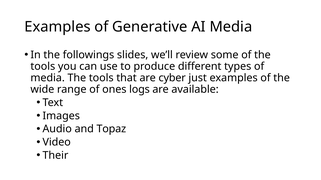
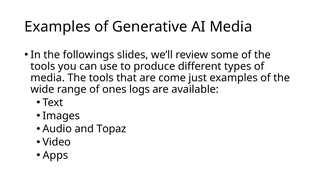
cyber: cyber -> come (172, 78)
Their: Their -> Apps (55, 156)
